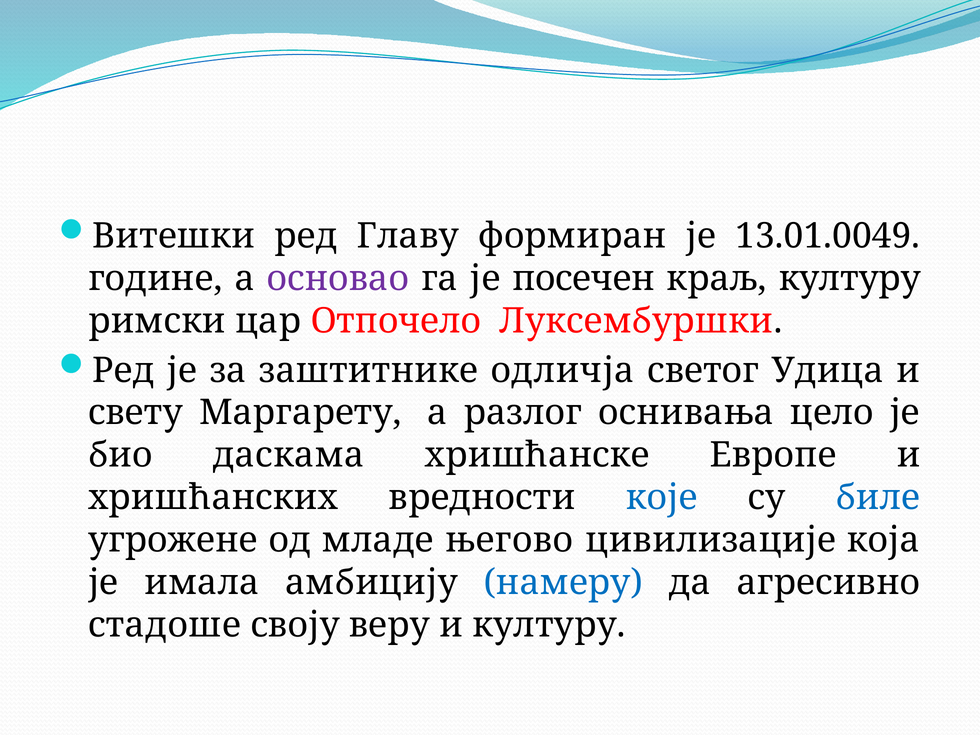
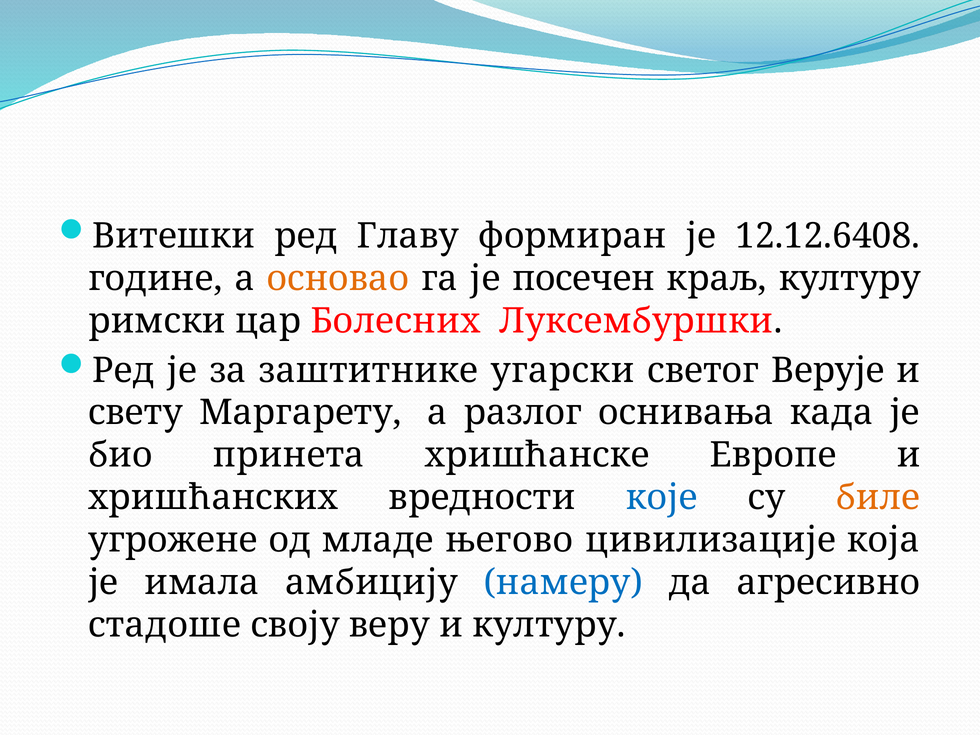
13.01.0049: 13.01.0049 -> 12.12.6408 (828, 236)
основао colour: purple -> orange (338, 278)
Отпочело: Отпочело -> Болесних (396, 321)
одличја: одличја -> угарски (563, 370)
Удица: Удица -> Верује (828, 370)
цело: цело -> када (832, 413)
даскама: даскама -> принета (289, 455)
биле colour: blue -> orange (878, 498)
